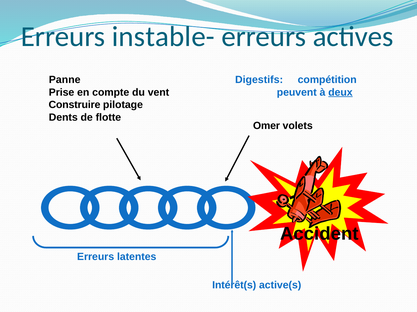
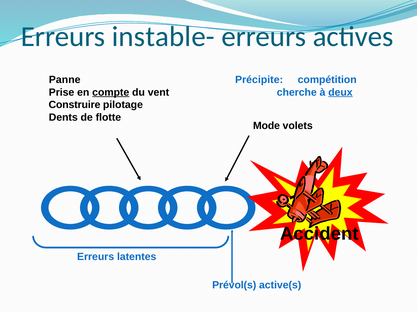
Digestifs: Digestifs -> Précipite (259, 80)
compte underline: none -> present (111, 93)
peuvent: peuvent -> cherche (297, 93)
Omer: Omer -> Mode (266, 126)
Intérêt(s: Intérêt(s -> Prévol(s (234, 286)
